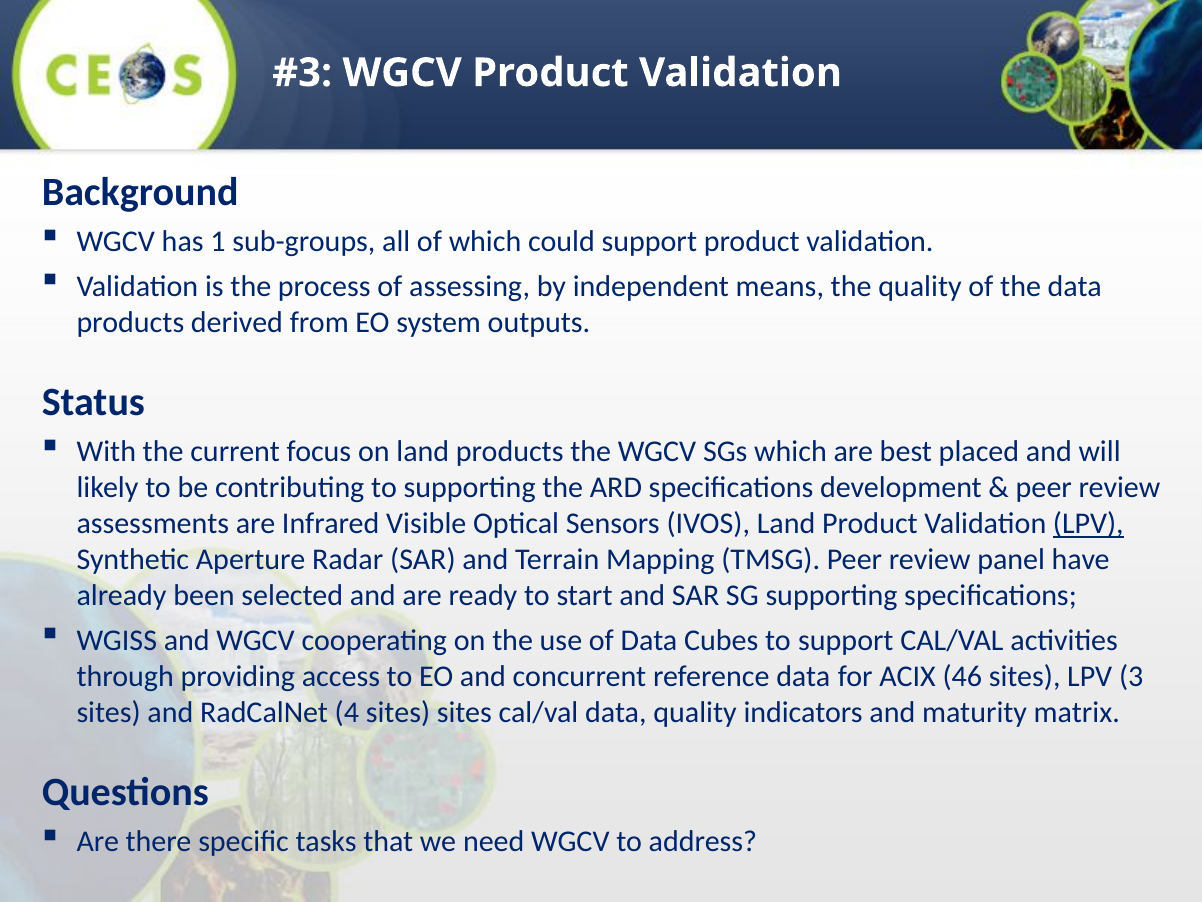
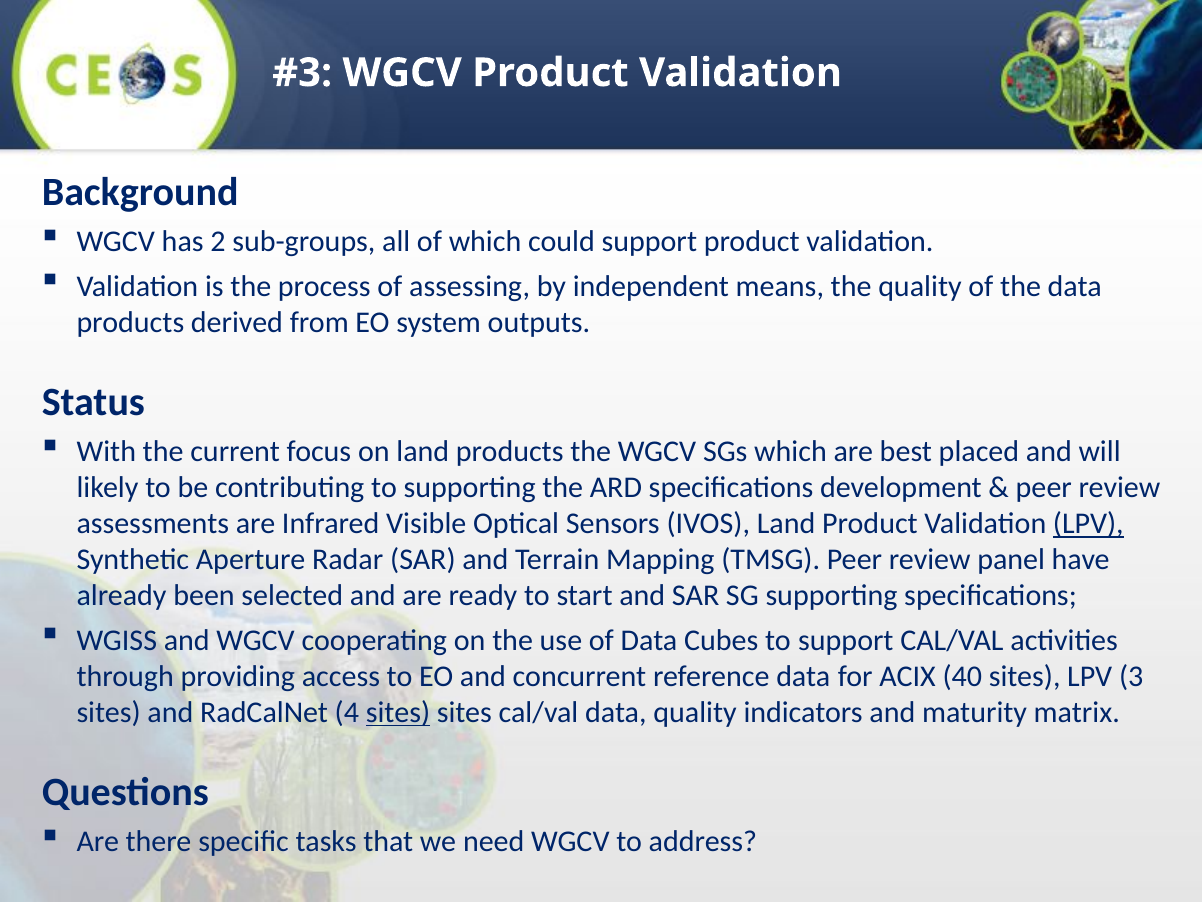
1: 1 -> 2 (218, 242)
46: 46 -> 40 (962, 676)
sites underline: none -> present (398, 712)
